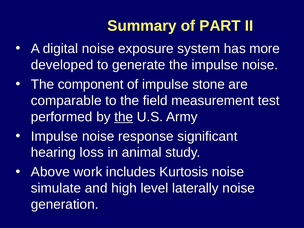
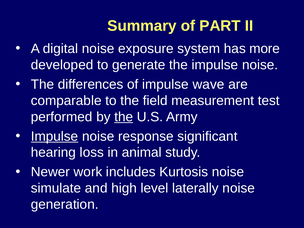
component: component -> differences (91, 84)
stone: stone -> wave (208, 84)
Impulse underline: none -> present (55, 136)
Above: Above -> Newer (50, 172)
